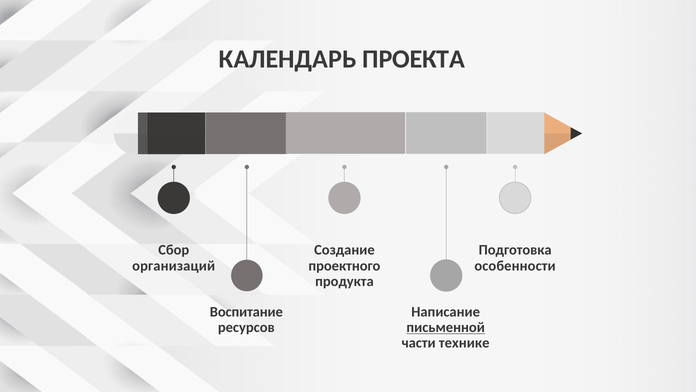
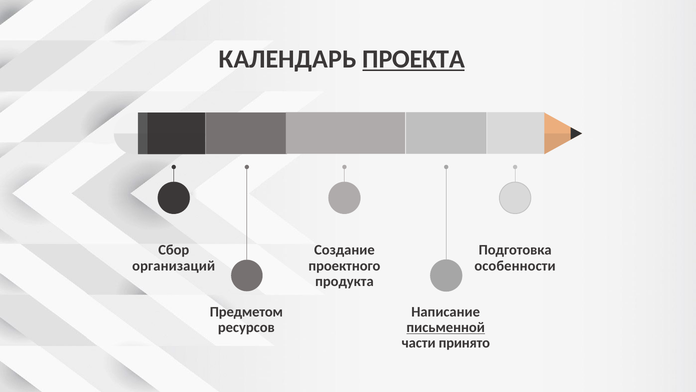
ПРОЕКТА underline: none -> present (414, 59)
Воспитание: Воспитание -> Предметом (246, 311)
технике: технике -> принято (464, 343)
